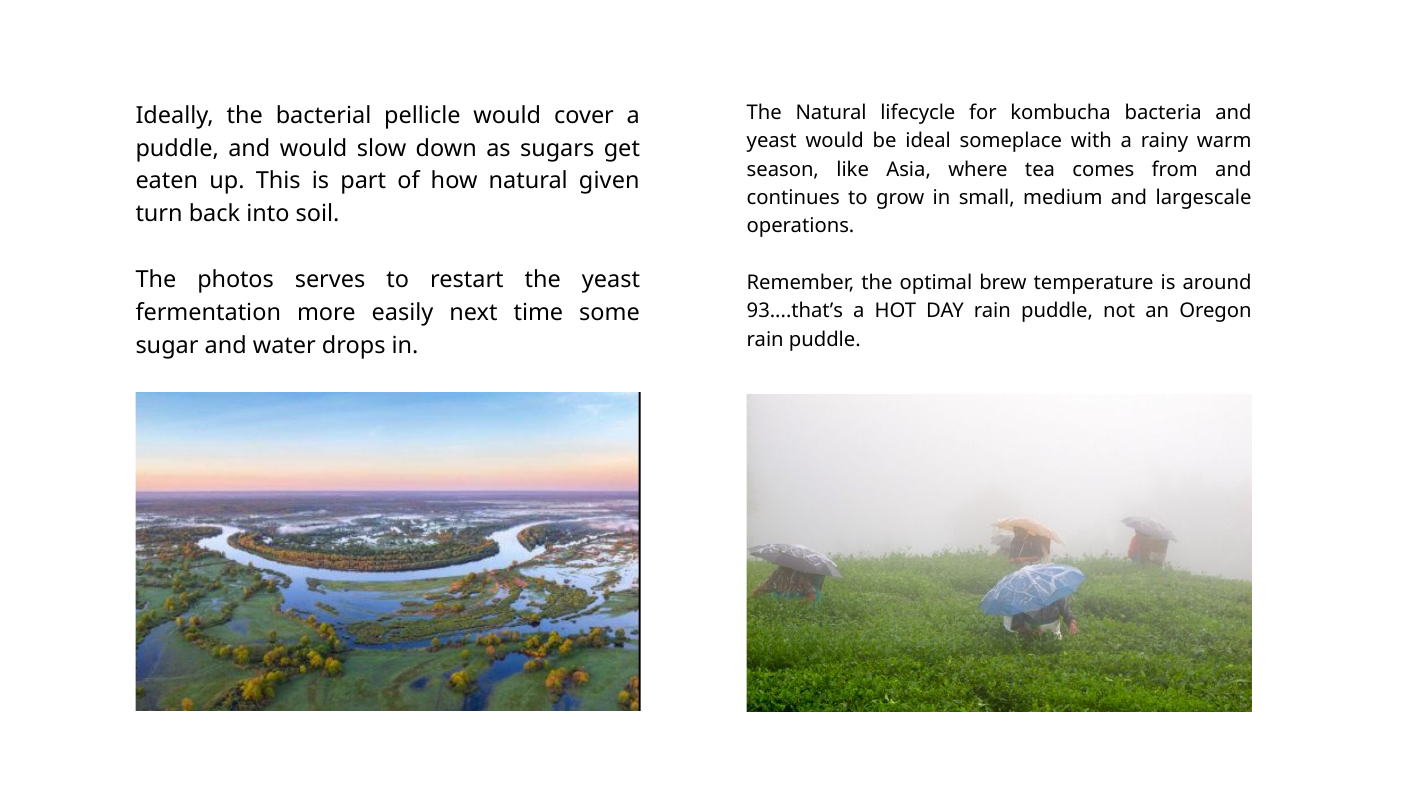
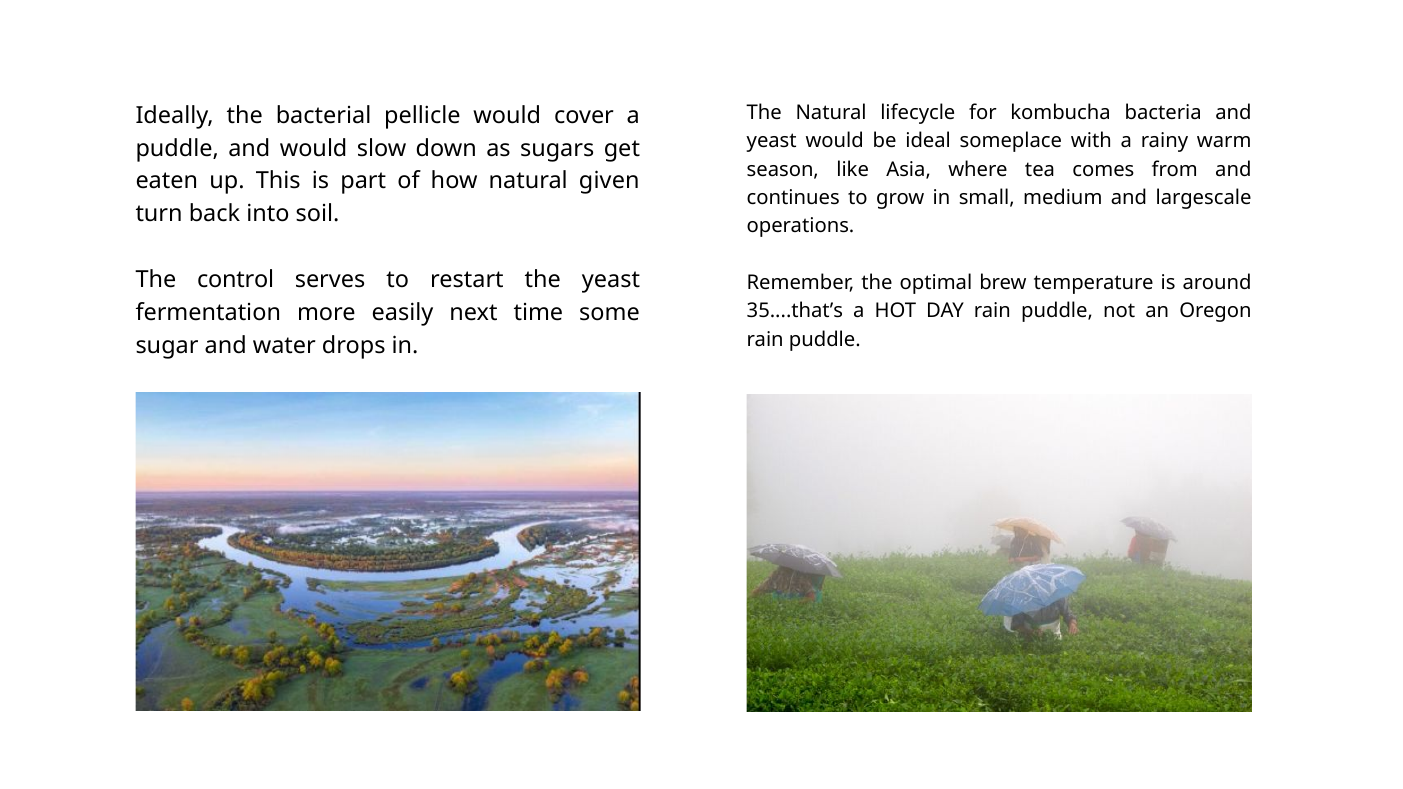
photos: photos -> control (236, 280)
93....that’s: 93....that’s -> 35....that’s (795, 311)
